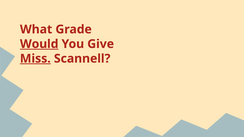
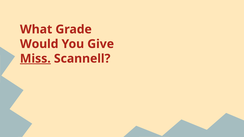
Would underline: present -> none (39, 44)
